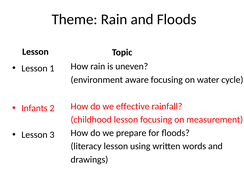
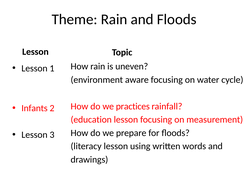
effective: effective -> practices (133, 106)
childhood: childhood -> education (91, 120)
